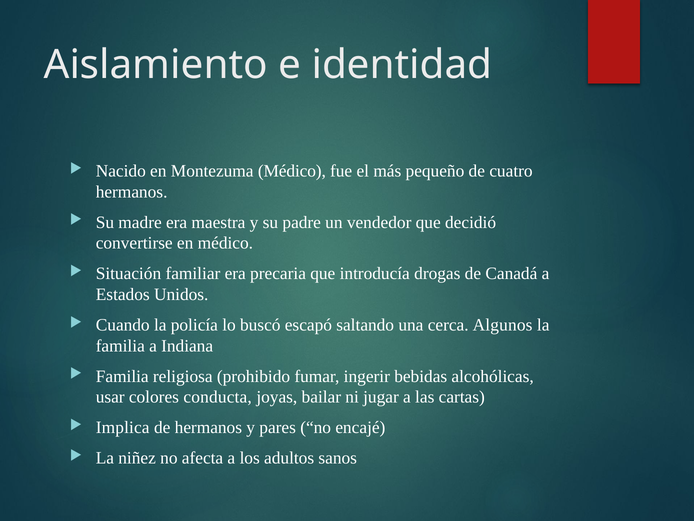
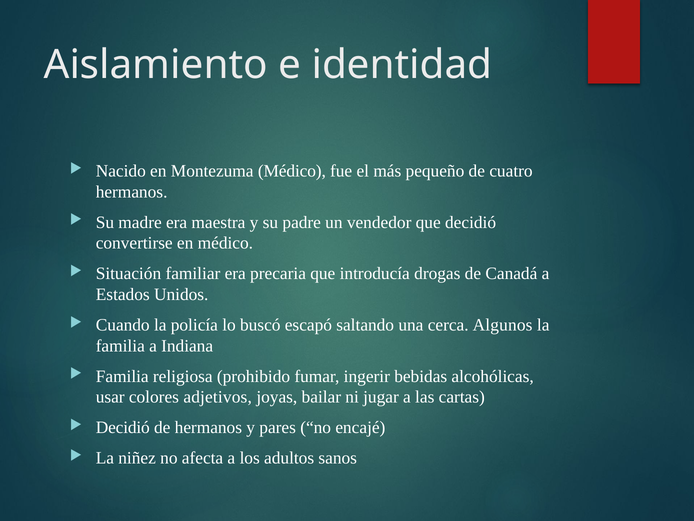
conducta: conducta -> adjetivos (218, 397)
Implica: Implica -> Decidió (123, 427)
